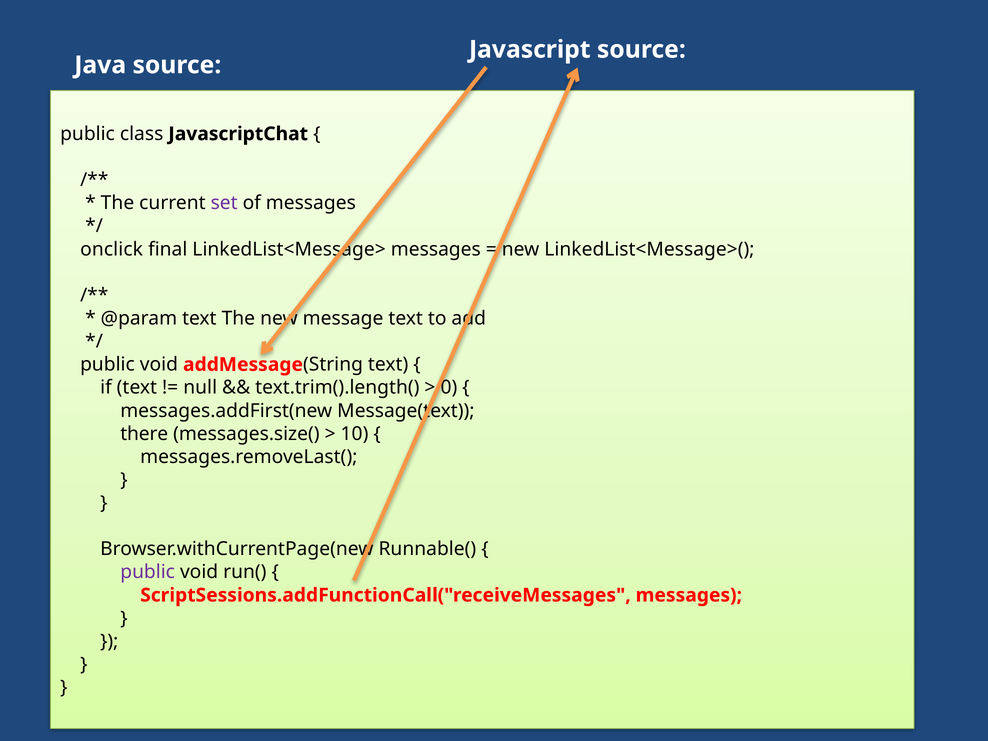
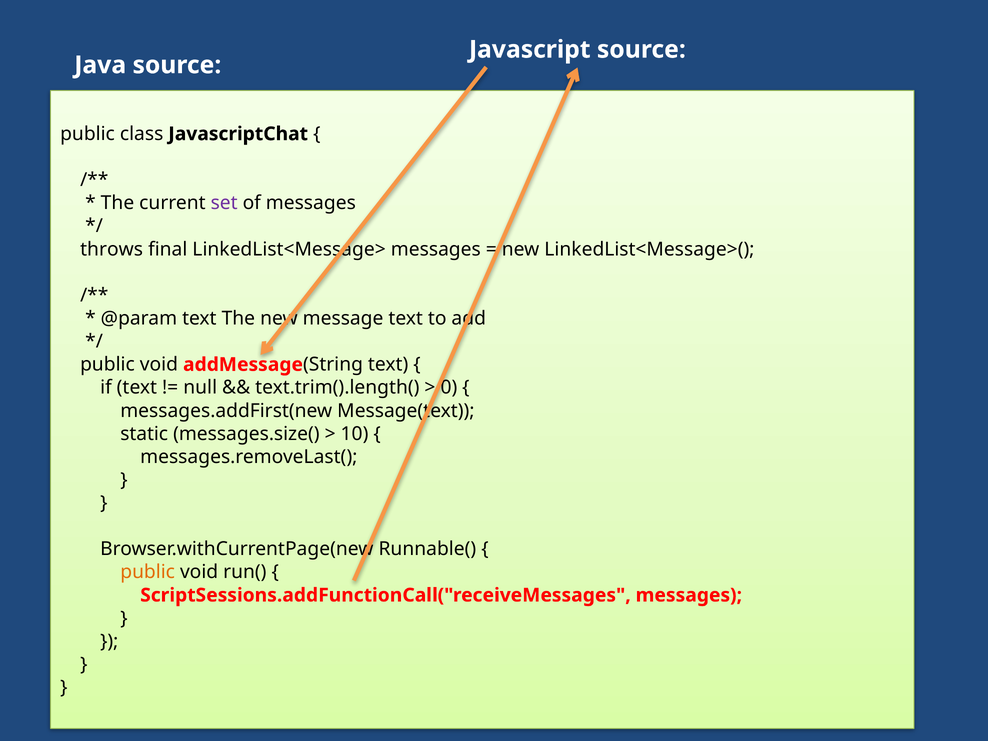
onclick: onclick -> throws (112, 249)
there: there -> static (144, 434)
public colour: purple -> orange (148, 572)
